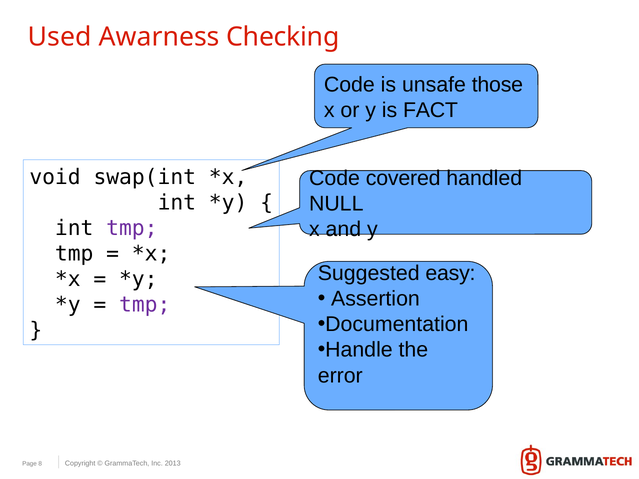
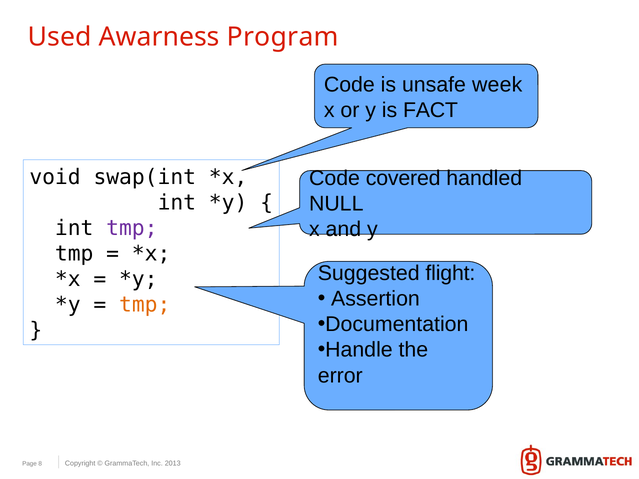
Checking: Checking -> Program (283, 37)
those: those -> week (497, 85)
easy: easy -> flight (450, 273)
tmp colour: purple -> orange (145, 305)
